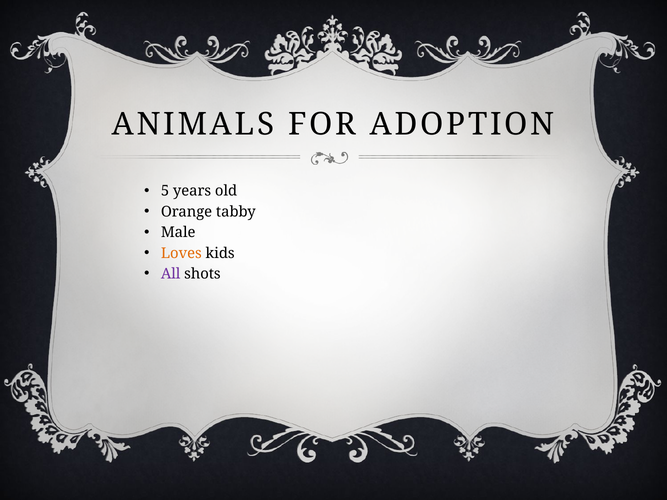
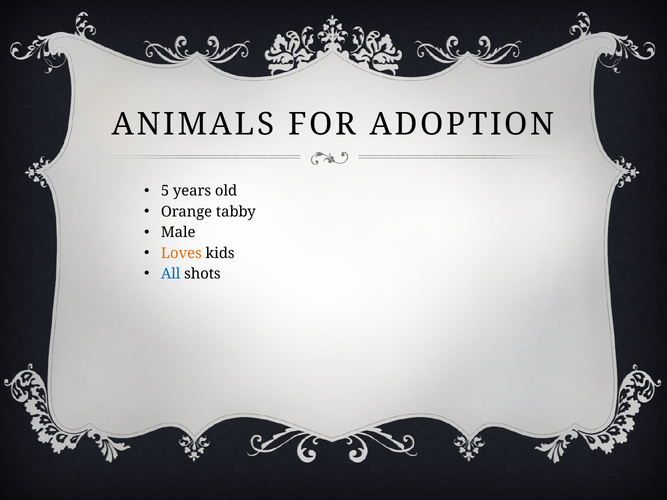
All colour: purple -> blue (171, 274)
